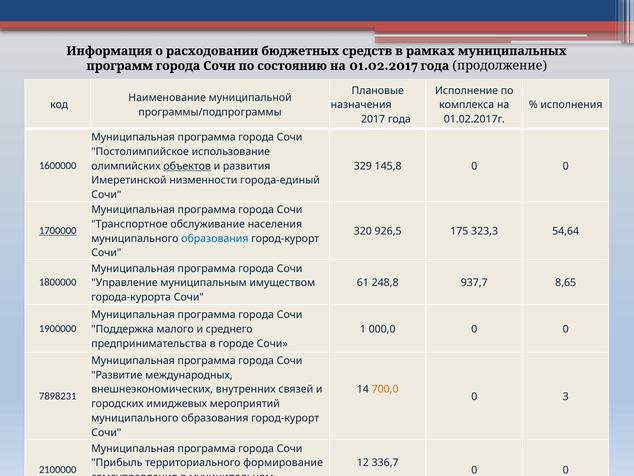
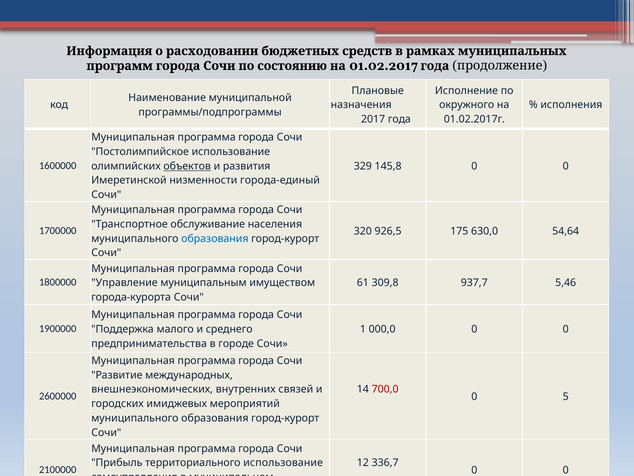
комплекса: комплекса -> окружного (467, 105)
1700000 underline: present -> none (58, 231)
323,3: 323,3 -> 630,0 (485, 231)
248,8: 248,8 -> 309,8 (385, 283)
8,65: 8,65 -> 5,46 (566, 283)
700,0 colour: orange -> red (385, 389)
7898231: 7898231 -> 2600000 (58, 396)
3: 3 -> 5 (566, 396)
территориального формирование: формирование -> использование (283, 462)
